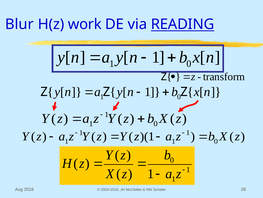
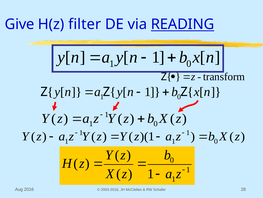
Blur: Blur -> Give (20, 24)
work: work -> filter (85, 24)
